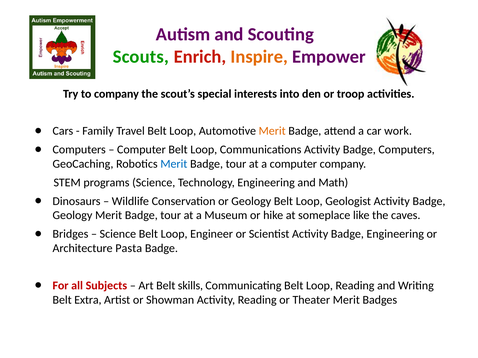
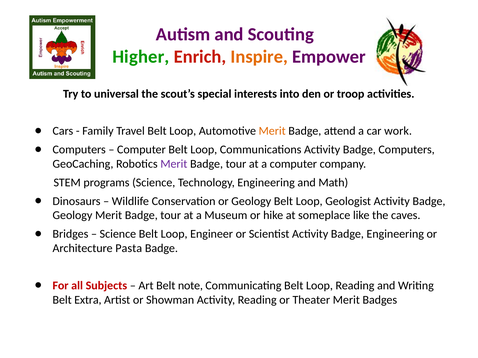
Scouts: Scouts -> Higher (141, 57)
to company: company -> universal (116, 94)
Merit colour: blue -> purple (174, 164)
skills: skills -> note (190, 286)
